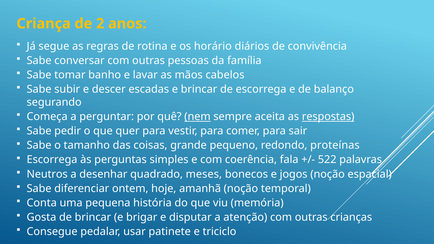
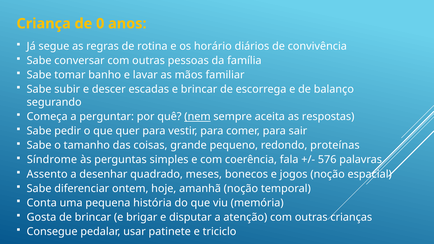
2: 2 -> 0 (100, 24)
cabelos: cabelos -> familiar (225, 75)
respostas underline: present -> none (328, 117)
Escorrega: Escorrega -> Síndrome (52, 160)
522: 522 -> 576 (327, 160)
Neutros: Neutros -> Assento (47, 174)
